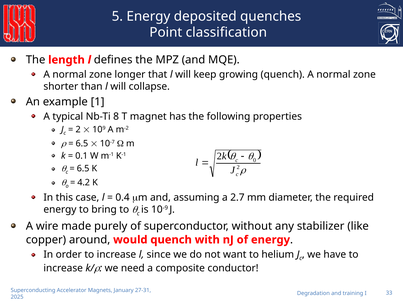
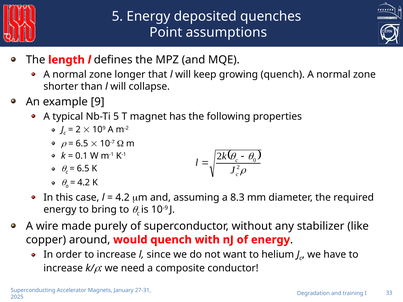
classification: classification -> assumptions (226, 33)
1: 1 -> 9 (98, 102)
Nb-Ti 8: 8 -> 5 (116, 116)
0.4: 0.4 -> 4.2 (123, 198)
2.7: 2.7 -> 8.3 (237, 198)
